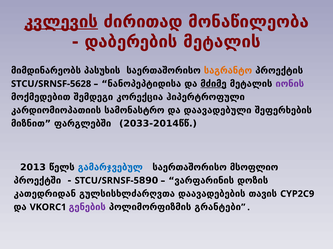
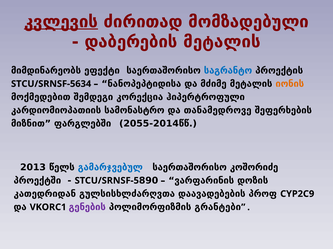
მონაწილეობა: მონაწილეობა -> მომზადებული (249, 22)
პასუხის: პასუხის -> ეფექტი (102, 71)
საგრანტო colour: orange -> blue (228, 71)
STCU/SRNSF-5628: STCU/SRNSF-5628 -> STCU/SRNSF-5634 (51, 84)
მძიმე underline: present -> none (214, 84)
იონის colour: purple -> orange (290, 84)
დაავადებული: დაავადებული -> თანამედროვე (218, 111)
2033-2014წწ: 2033-2014წწ -> 2055-2014წწ (158, 124)
მსოფლიო: მსოფლიო -> კოშორიძე (254, 168)
თავის: თავის -> პროფ (263, 194)
